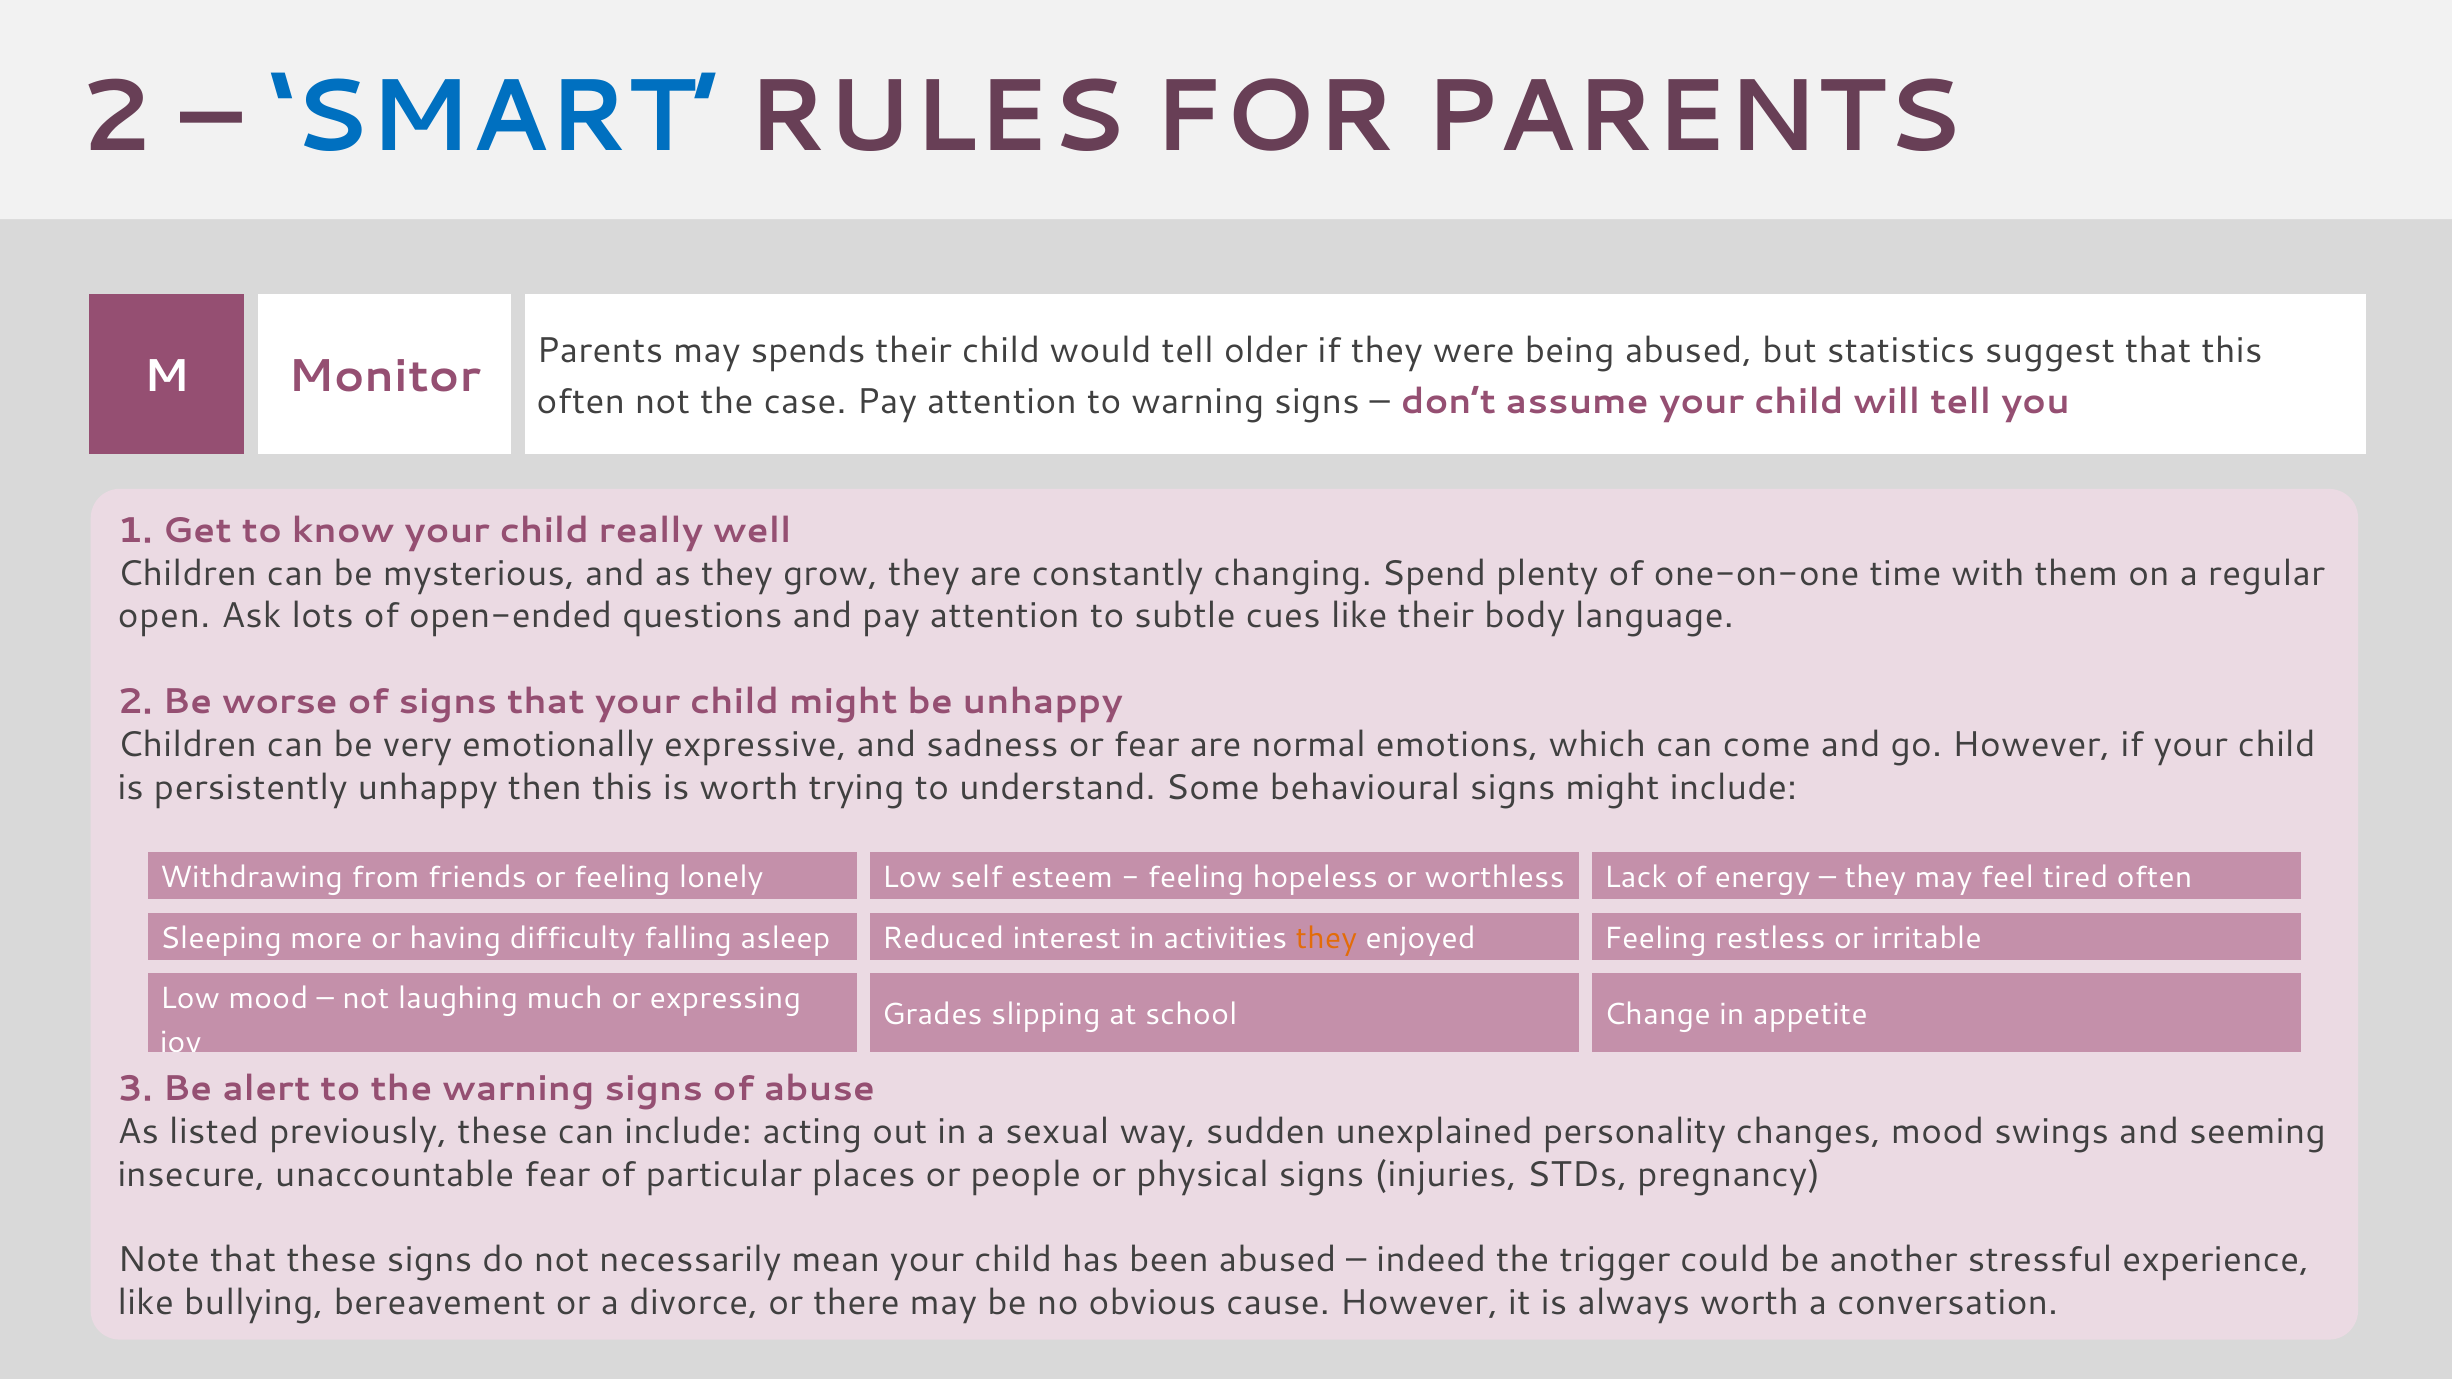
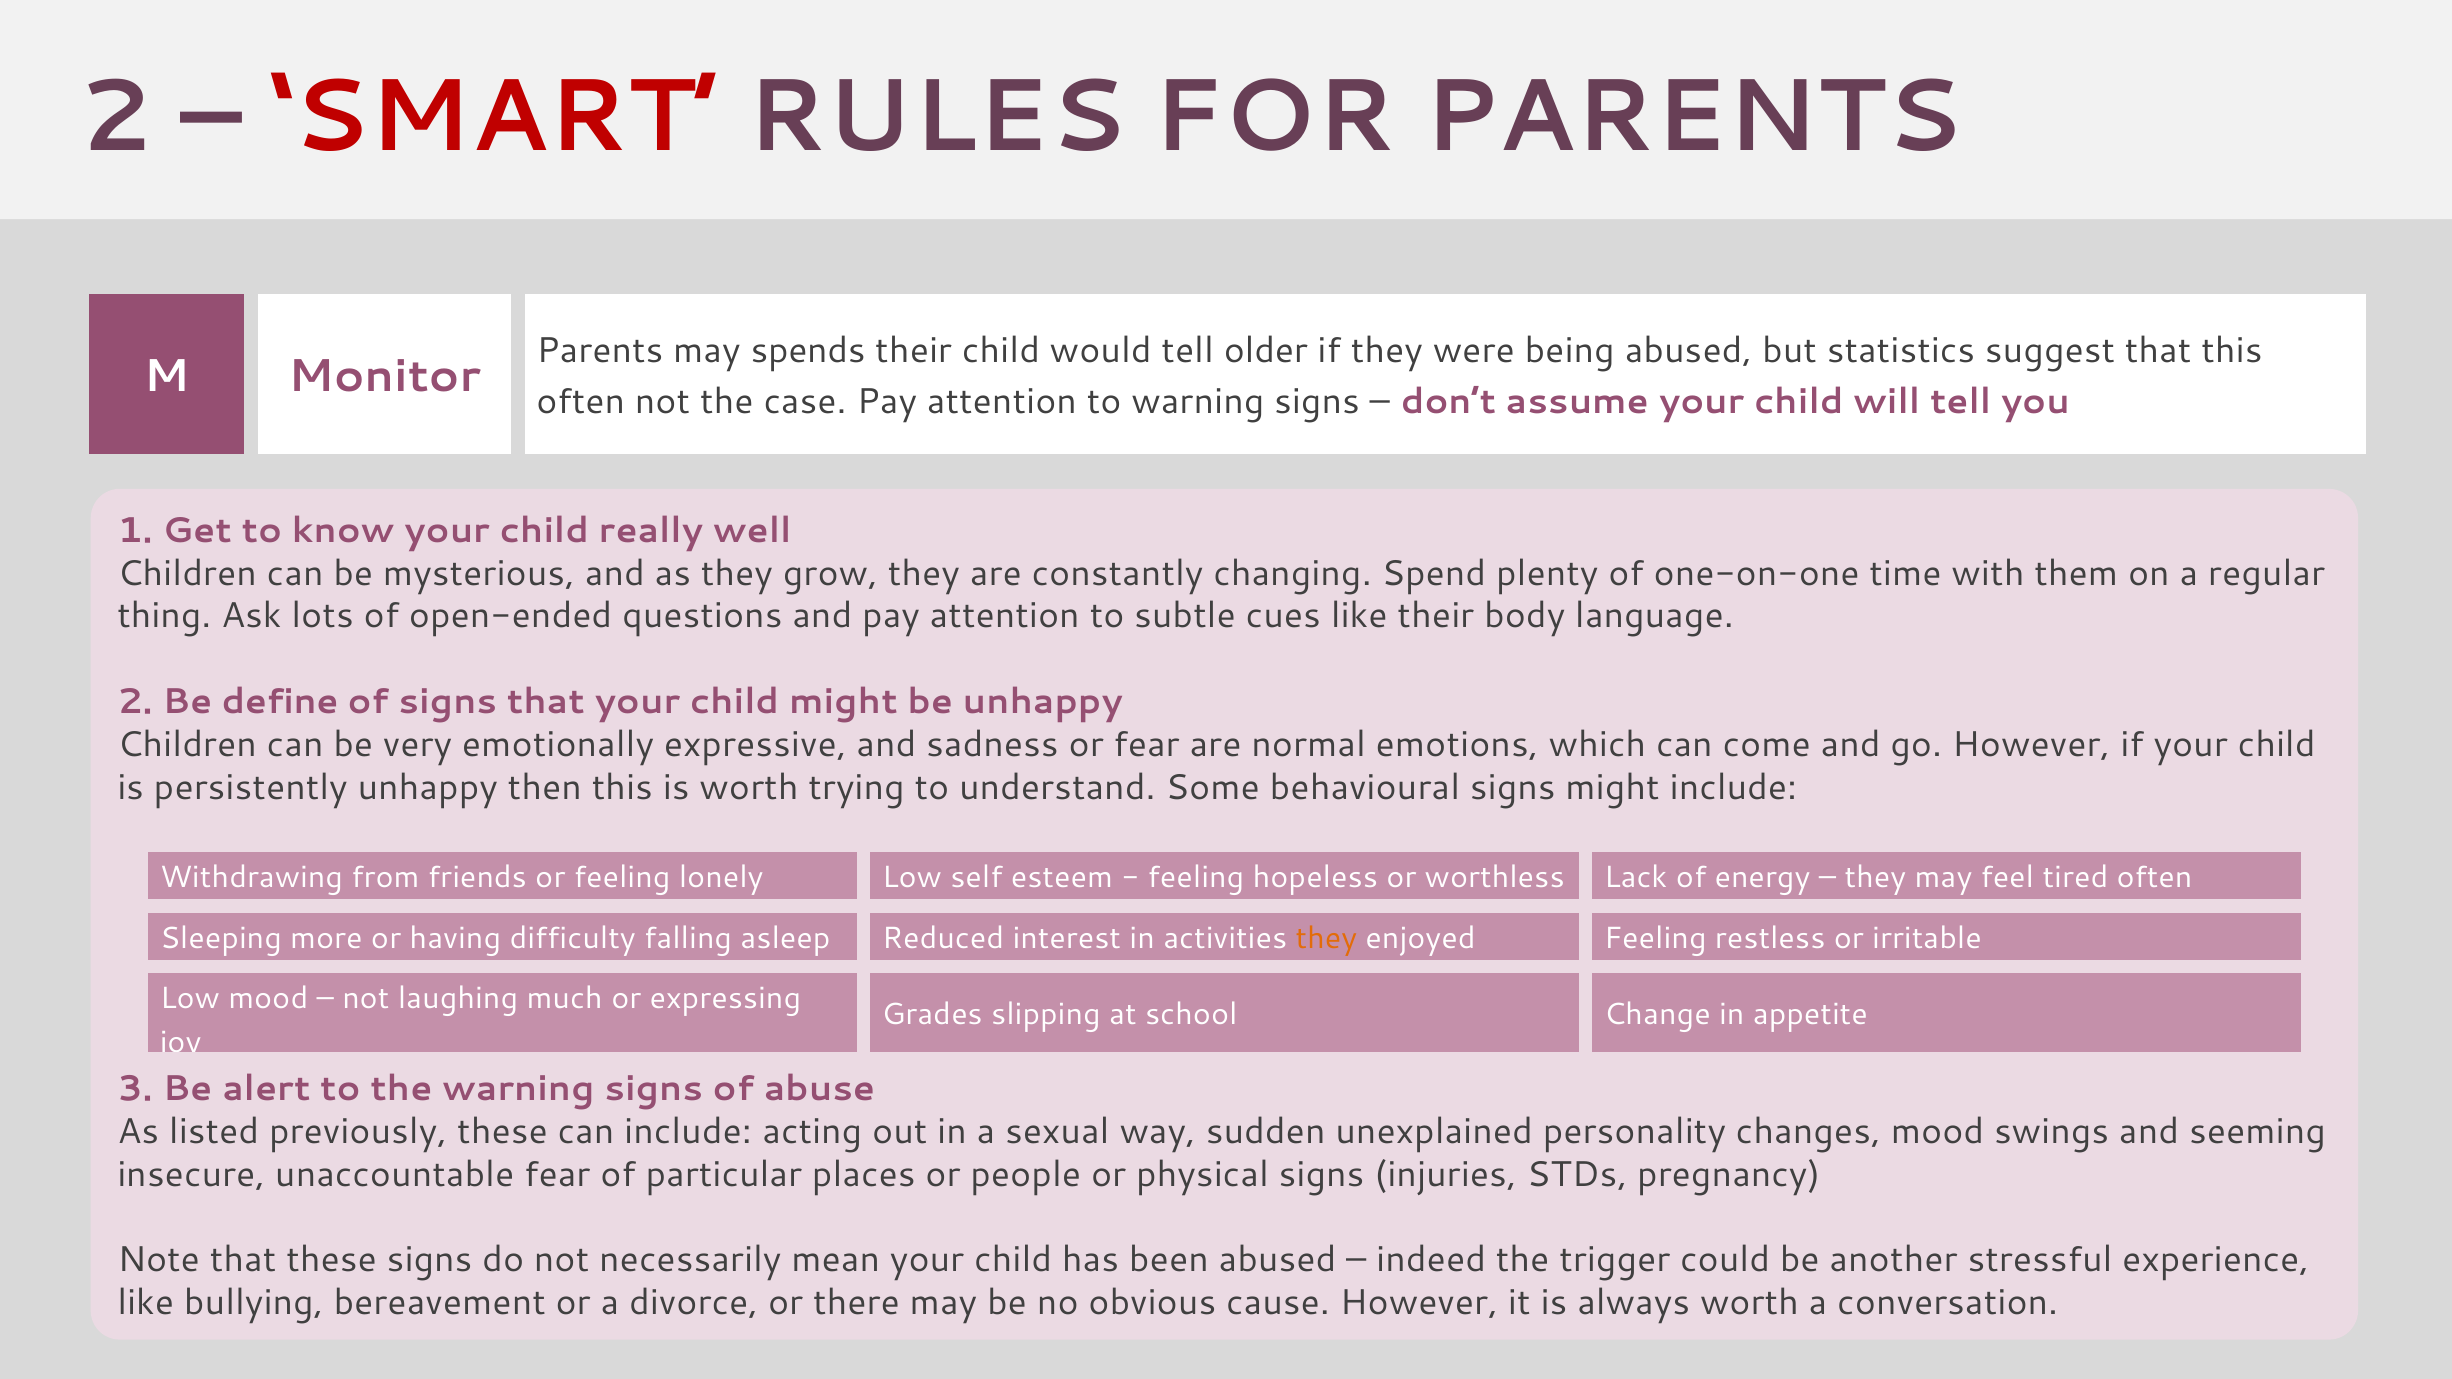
SMART colour: blue -> red (494, 117)
open: open -> thing (164, 616)
worse: worse -> define (280, 702)
